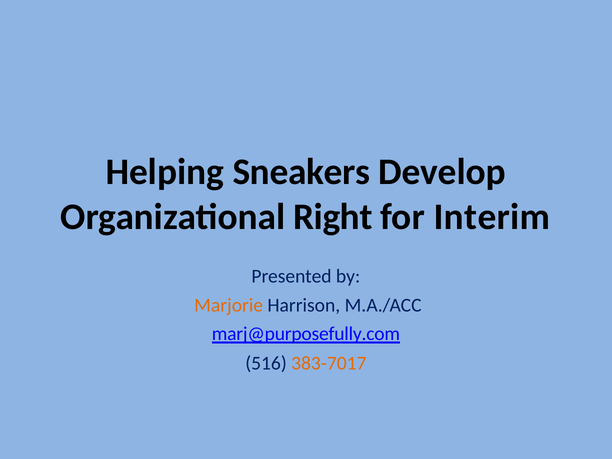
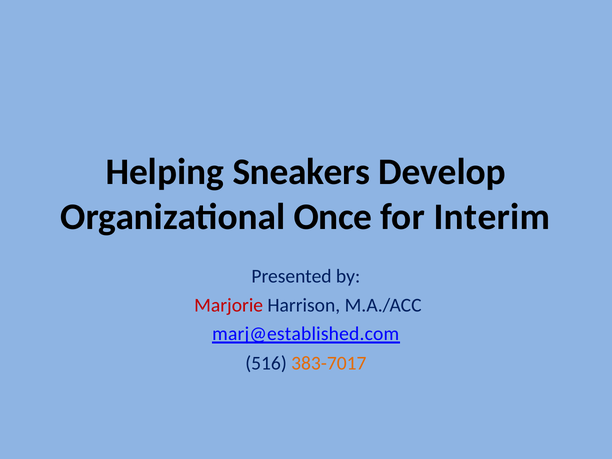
Right: Right -> Once (333, 217)
Marjorie colour: orange -> red (229, 305)
marj@purposefully.com: marj@purposefully.com -> marj@established.com (306, 334)
